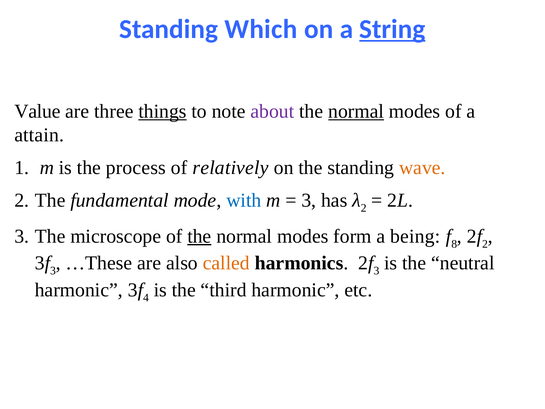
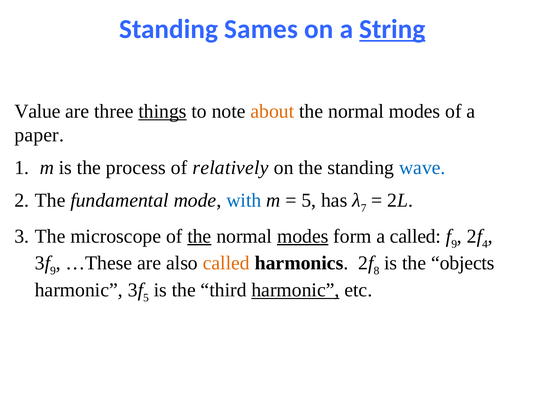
Which: Which -> Sames (261, 29)
about colour: purple -> orange (272, 111)
normal underline: present -> none (356, 111)
attain: attain -> paper (39, 135)
wave colour: orange -> blue (422, 168)
3: 3 -> 5 (309, 200)
2: 2 -> 7 (364, 208)
modes underline: none -> present (303, 236)
a being: being -> called (415, 236)
8: 8 -> 9 (454, 244)
2: 2 -> 4 (485, 244)
3: 3 -> 9 (53, 271)
3: 3 -> 8 (376, 271)
neutral: neutral -> objects (463, 263)
4: 4 -> 5 (146, 298)
harmonic underline: none -> present (295, 290)
